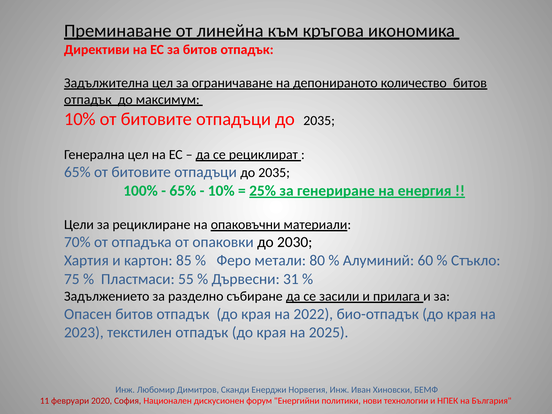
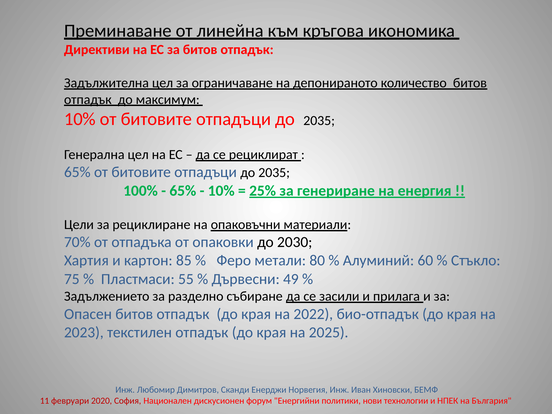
31: 31 -> 49 (291, 279)
